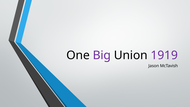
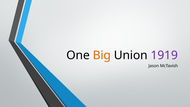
Big colour: purple -> orange (102, 55)
